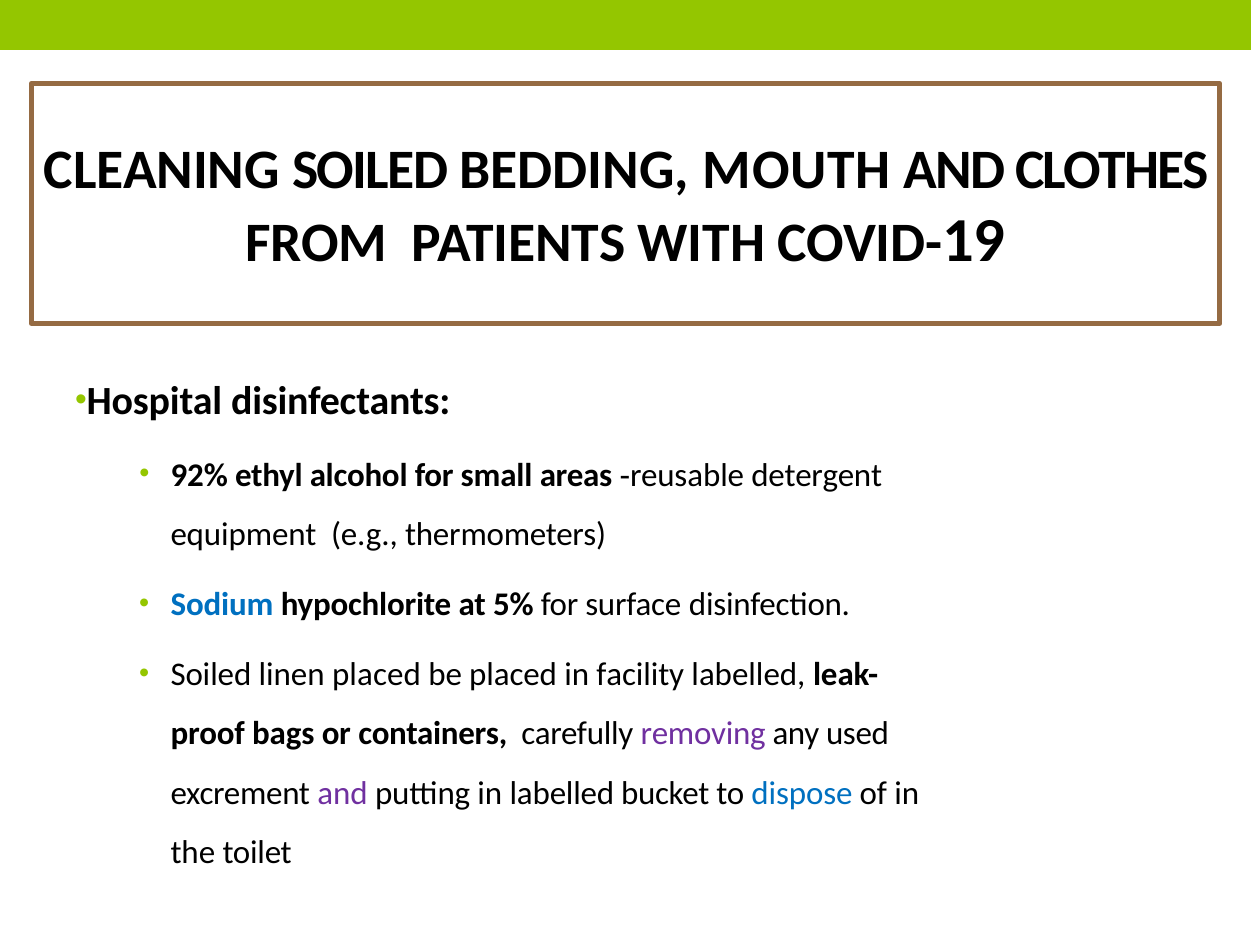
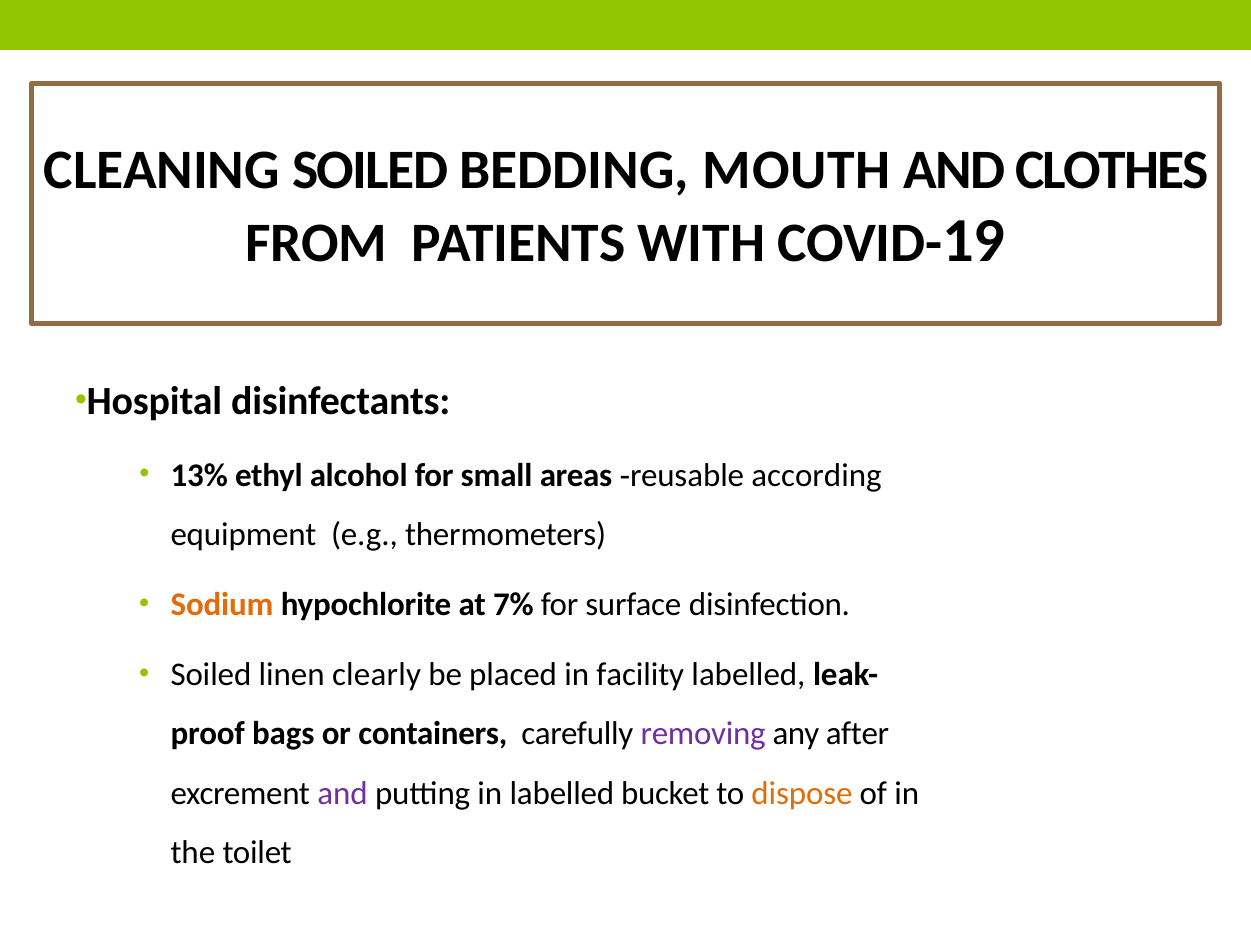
92%: 92% -> 13% (199, 475)
detergent: detergent -> according (817, 475)
Sodium colour: blue -> orange (222, 604)
5%: 5% -> 7% (513, 604)
linen placed: placed -> clearly (376, 674)
used: used -> after (857, 733)
dispose colour: blue -> orange (802, 793)
